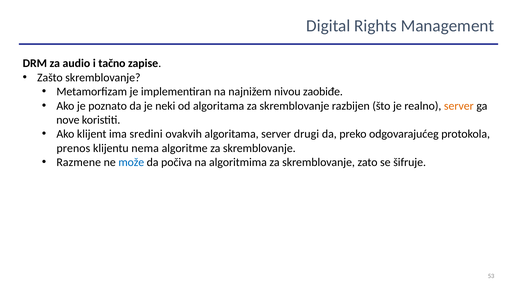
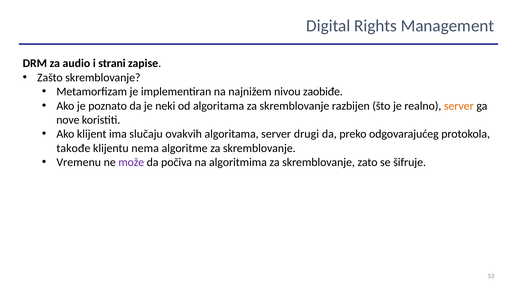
tačno: tačno -> strani (112, 63)
sredini: sredini -> slučaju (146, 134)
prenos: prenos -> takođe (73, 148)
Razmene: Razmene -> Vremenu (79, 162)
može colour: blue -> purple (131, 162)
